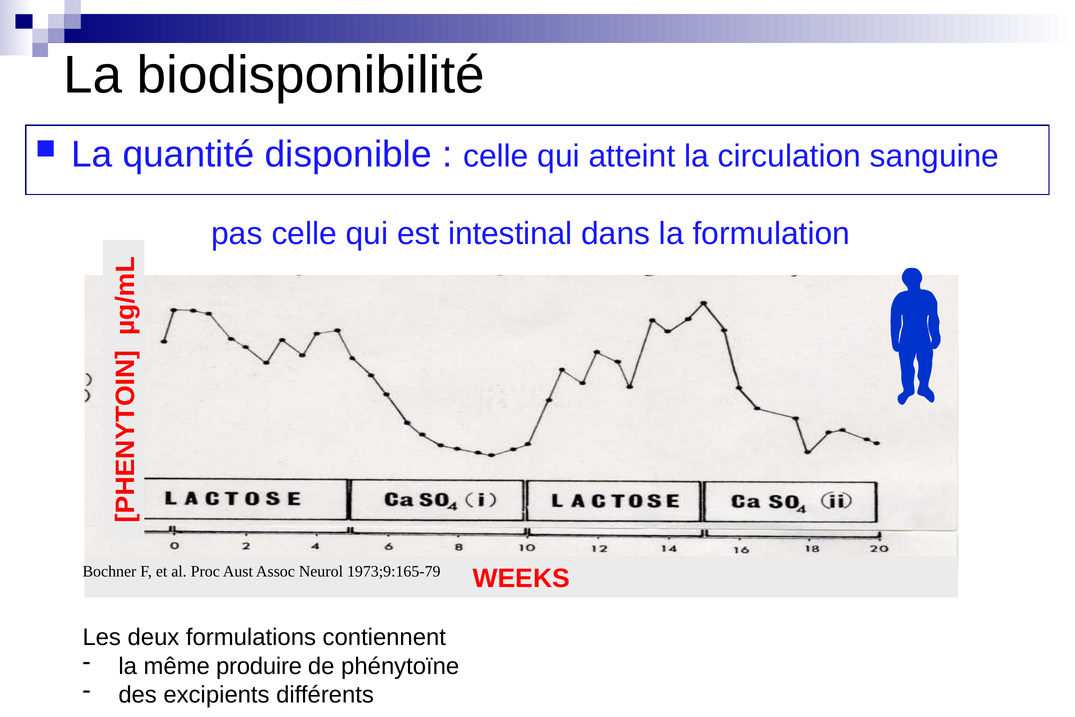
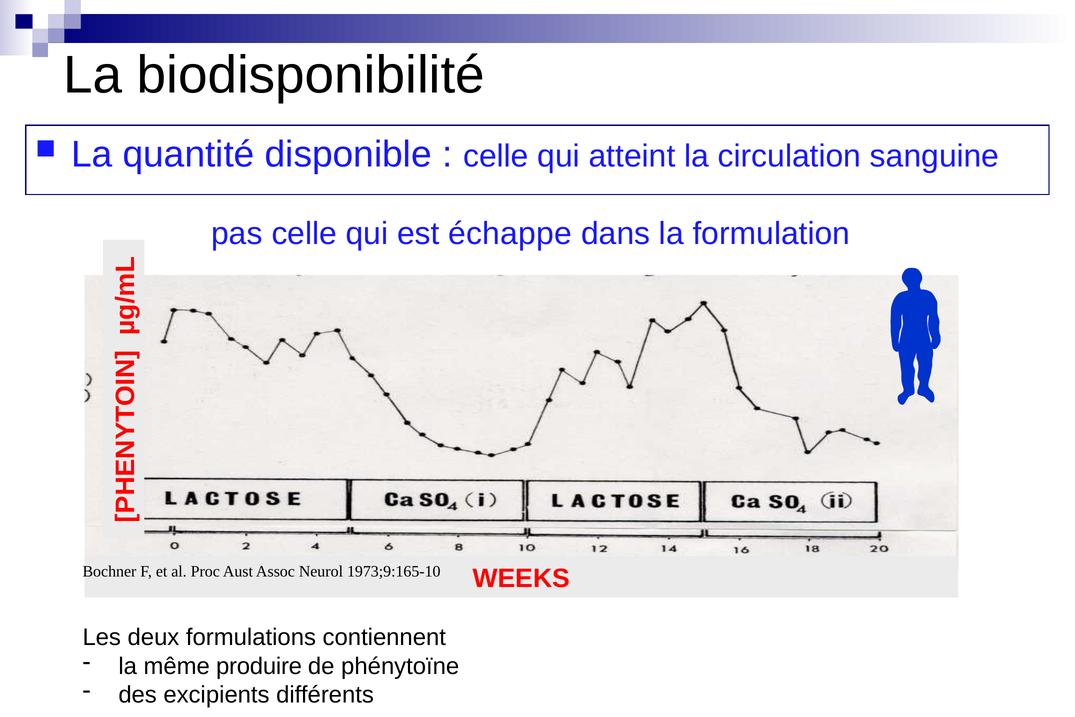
intestinal: intestinal -> échappe (510, 234)
1973;9:165-79: 1973;9:165-79 -> 1973;9:165-10 (394, 571)
